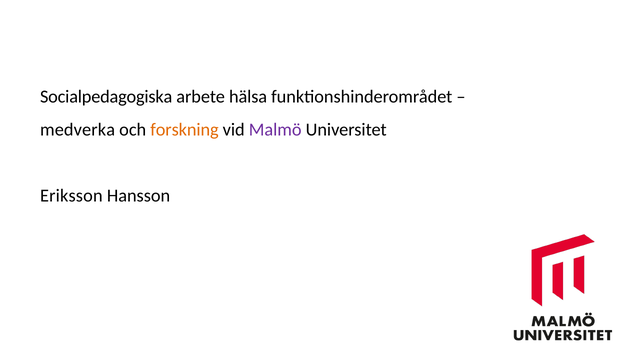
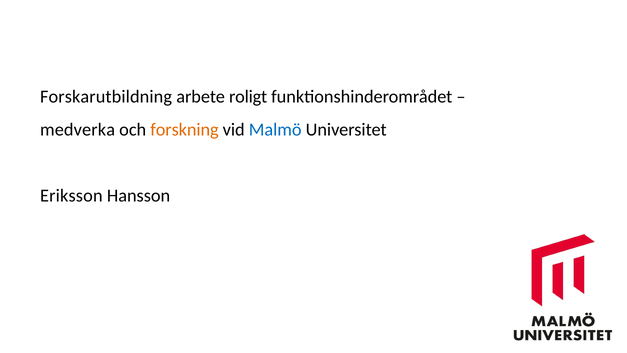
Socialpedagogiska: Socialpedagogiska -> Forskarutbildning (106, 97)
hälsa: hälsa -> roligt (248, 97)
Malmö colour: purple -> blue (275, 130)
